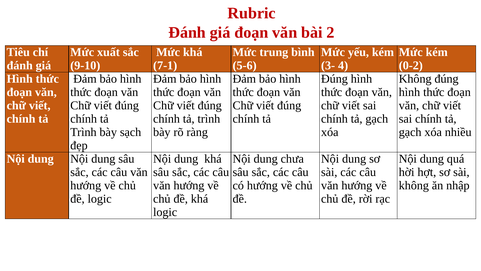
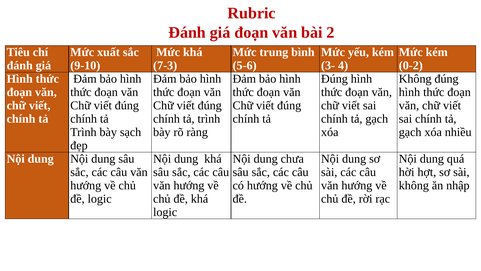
7-1: 7-1 -> 7-3 (165, 66)
